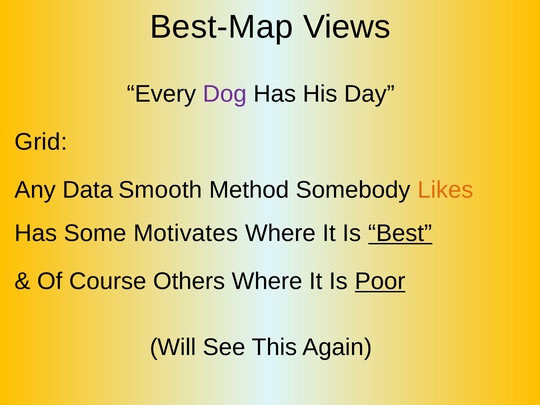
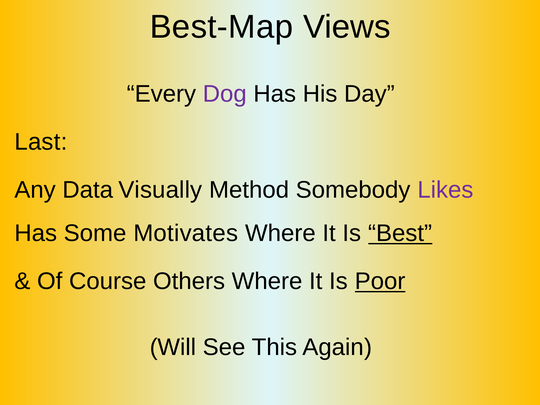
Grid: Grid -> Last (41, 142)
Smooth: Smooth -> Visually (160, 190)
Likes colour: orange -> purple (445, 190)
